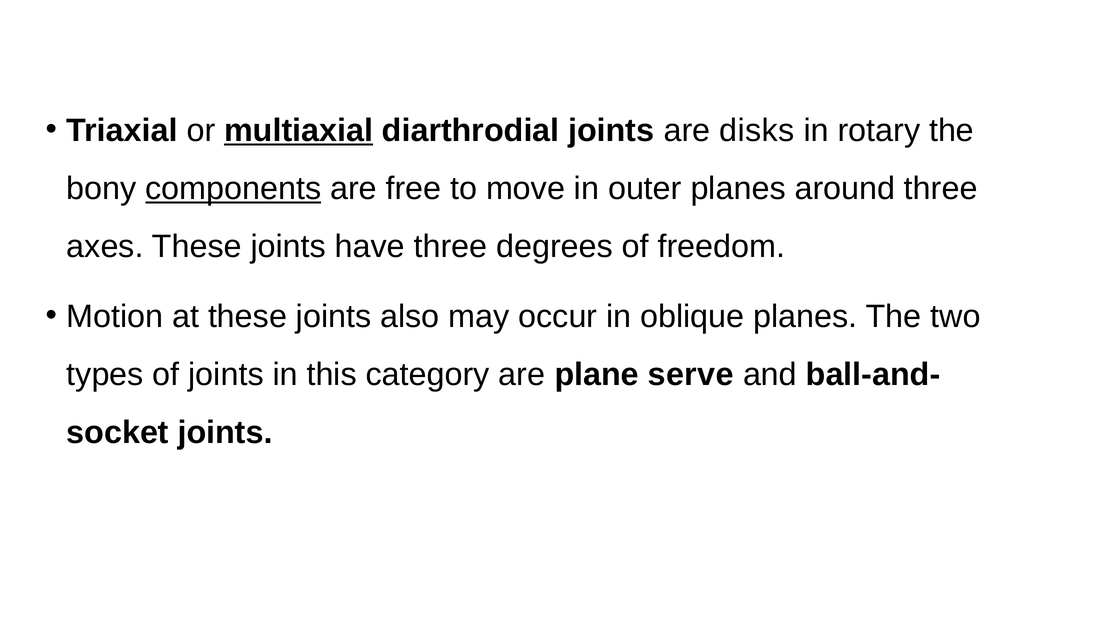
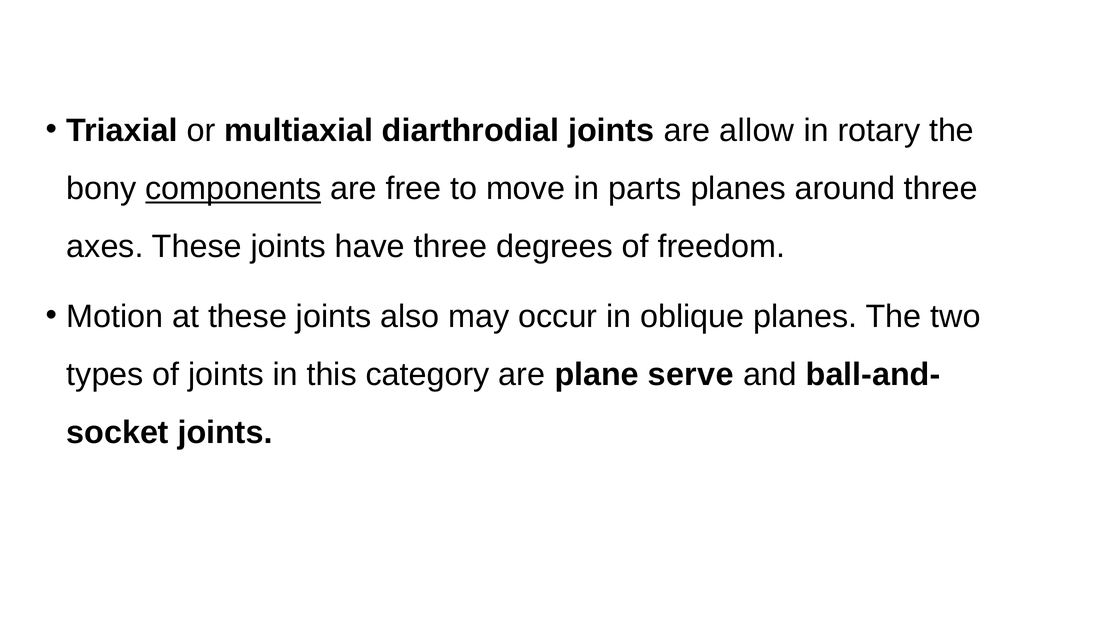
multiaxial underline: present -> none (299, 130)
disks: disks -> allow (757, 130)
outer: outer -> parts (645, 188)
